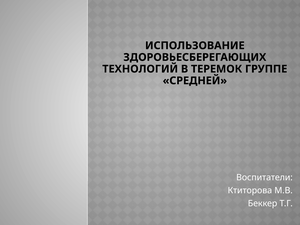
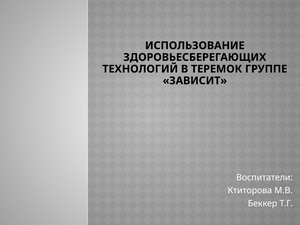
СРЕДНЕЙ: СРЕДНЕЙ -> ЗАВИСИТ (195, 81)
